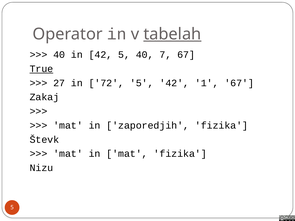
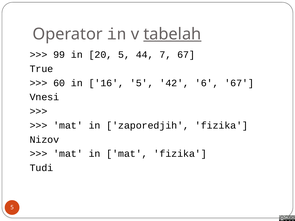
40: 40 -> 99 (59, 55)
in 42: 42 -> 20 (100, 55)
5 40: 40 -> 44 (145, 55)
True underline: present -> none (41, 69)
27: 27 -> 60 (59, 83)
72: 72 -> 16 (106, 83)
1: 1 -> 6 (207, 83)
Zakaj: Zakaj -> Vnesi (44, 97)
Števk: Števk -> Nizov (44, 140)
Nizu: Nizu -> Tudi (41, 168)
